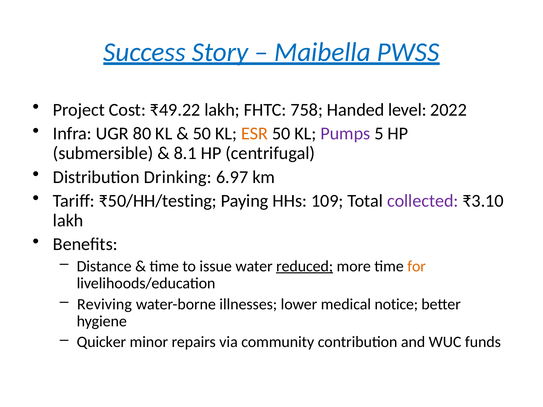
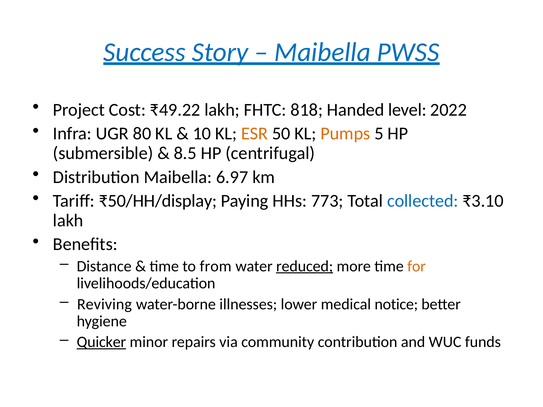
758: 758 -> 818 (307, 110)
50: 50 -> 10 (202, 134)
Pumps colour: purple -> orange (345, 134)
8.1: 8.1 -> 8.5 (185, 153)
Distribution Drinking: Drinking -> Maibella (178, 177)
₹50/HH/testing: ₹50/HH/testing -> ₹50/HH/display (158, 201)
109: 109 -> 773 (327, 201)
collected colour: purple -> blue (423, 201)
issue: issue -> from (216, 266)
Quicker underline: none -> present (101, 342)
